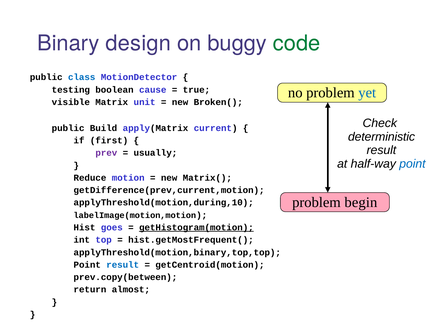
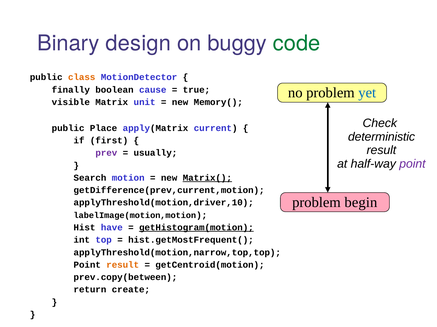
class colour: blue -> orange (82, 77)
testing: testing -> finally (71, 90)
Broken(: Broken( -> Memory( (218, 102)
Build: Build -> Place (104, 128)
point colour: blue -> purple (412, 164)
Reduce: Reduce -> Search (90, 178)
Matrix( underline: none -> present (207, 178)
applyThreshold(motion,during,10: applyThreshold(motion,during,10 -> applyThreshold(motion,driver,10 (164, 203)
goes: goes -> have (112, 228)
applyThreshold(motion,binary,top,top: applyThreshold(motion,binary,top,top -> applyThreshold(motion,narrow,top,top (177, 253)
result colour: blue -> orange (123, 265)
almost: almost -> create (131, 290)
